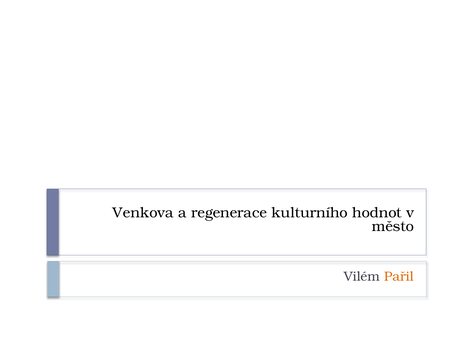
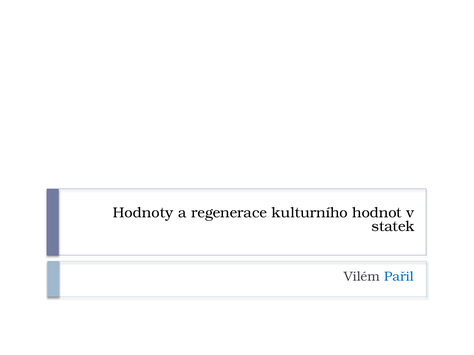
Venkova: Venkova -> Hodnoty (143, 213)
město: město -> statek (393, 227)
Pařil colour: orange -> blue (399, 277)
